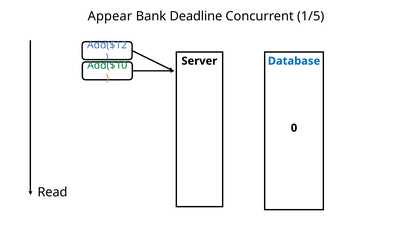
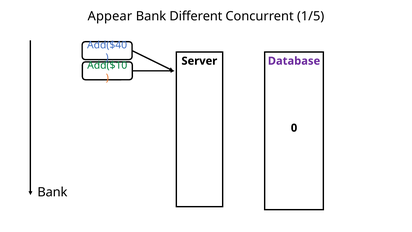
Deadline: Deadline -> Different (196, 16)
Add($12: Add($12 -> Add($40 (107, 45)
Database colour: blue -> purple (294, 61)
Read: Read -> Bank (52, 192)
